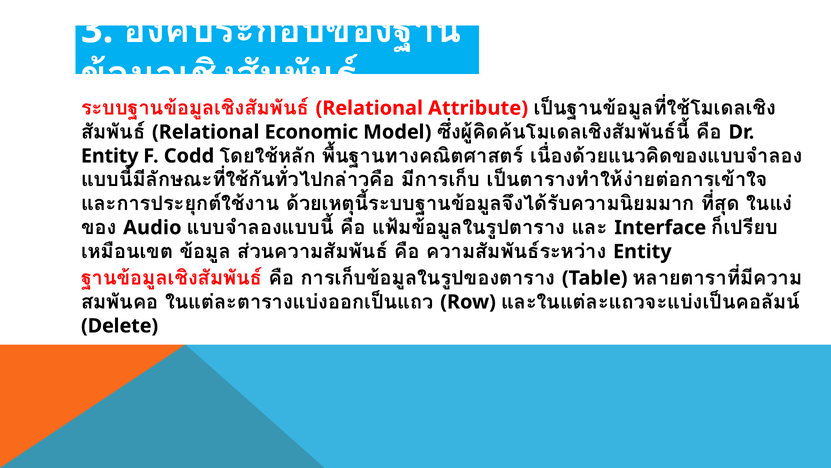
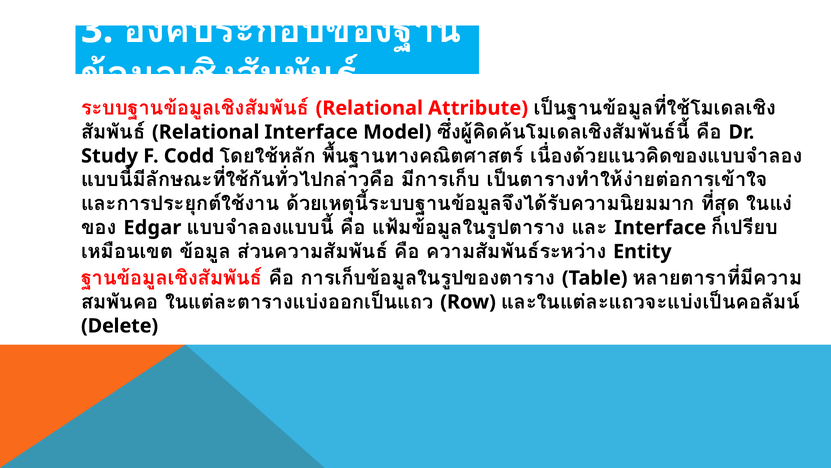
Relational Economic: Economic -> Interface (311, 132)
Entity: Entity -> Study (110, 156)
Audio: Audio -> Edgar (152, 227)
